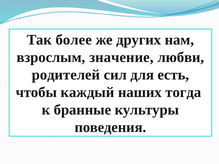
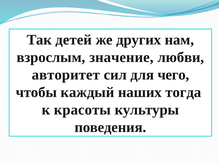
более: более -> детей (74, 40)
родителей: родителей -> авторитет (66, 75)
есть: есть -> чего (173, 75)
бранные: бранные -> красоты (82, 110)
